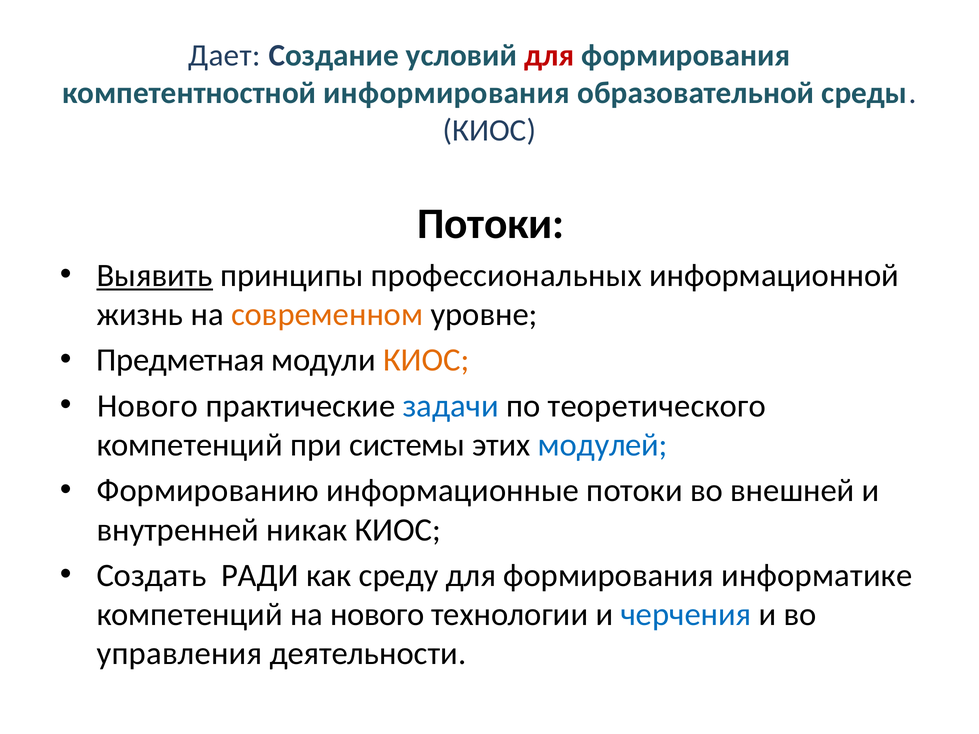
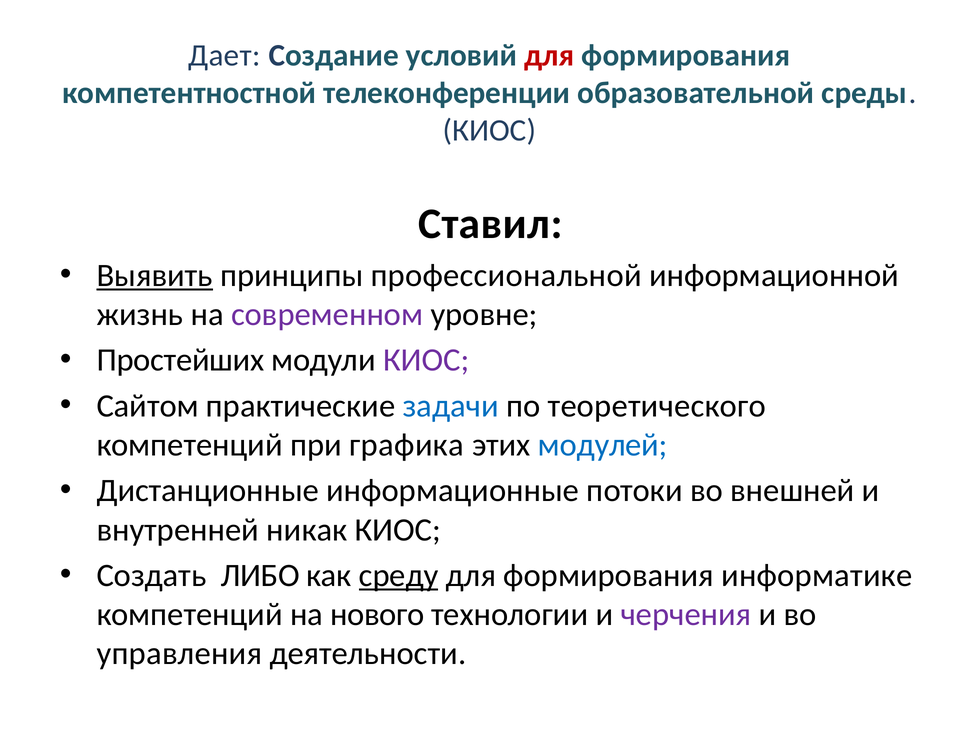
информирования: информирования -> телеконференции (447, 93)
Потоки: Потоки -> Ставил (490, 224)
профессиональных: профессиональных -> профессиональной (506, 275)
современном colour: orange -> purple (327, 315)
Предметная: Предметная -> Простейших (180, 360)
КИОС colour: orange -> purple (426, 360)
Нового: Нового -> Сайтом (148, 406)
системы: системы -> графика (407, 445)
Формированию: Формированию -> Дистанционные (208, 491)
РАДИ: РАДИ -> ЛИБО (260, 576)
среду underline: none -> present (399, 576)
черчения colour: blue -> purple (686, 615)
